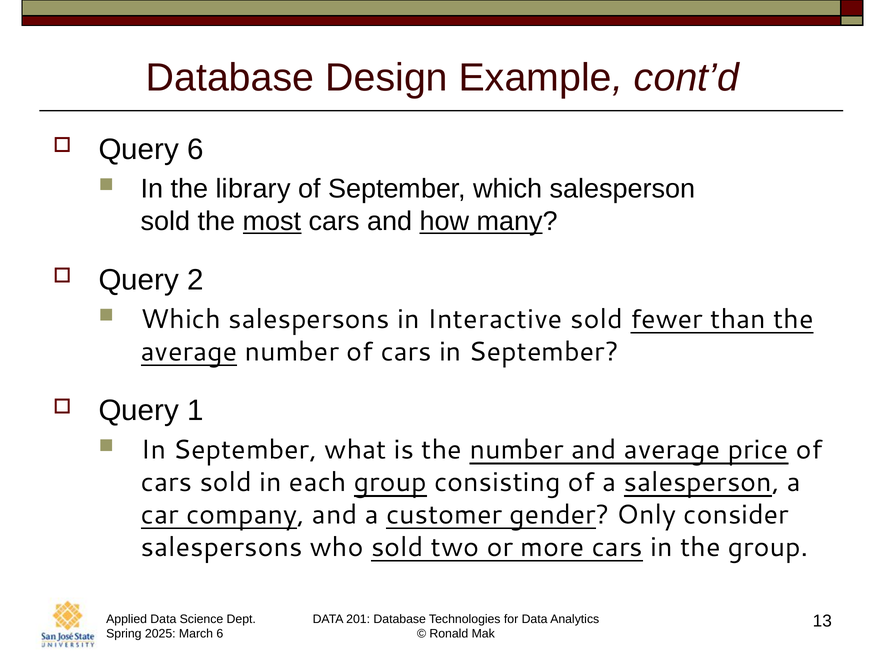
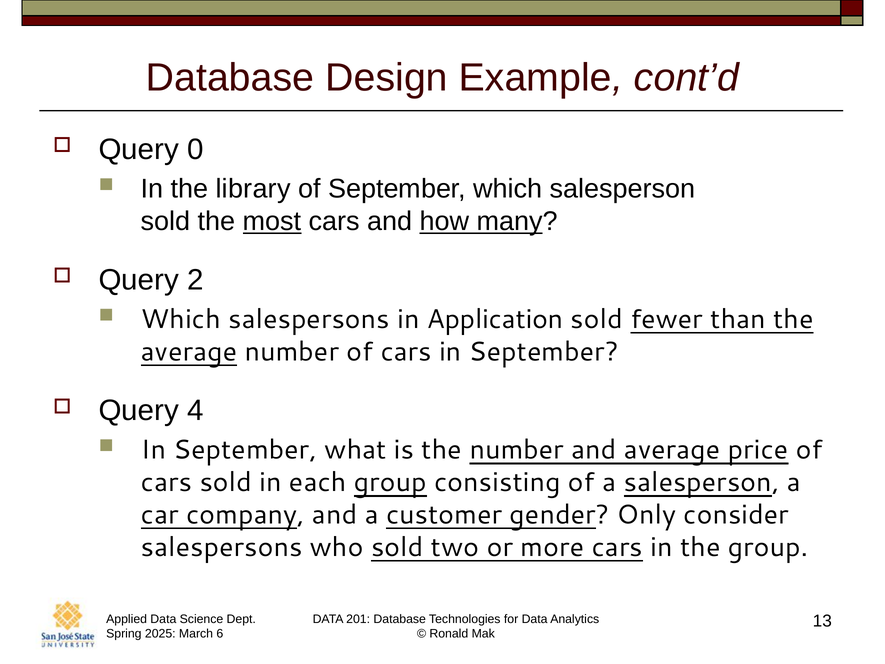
Query 6: 6 -> 0 (195, 150)
Interactive: Interactive -> Application (495, 319)
1: 1 -> 4 (195, 411)
